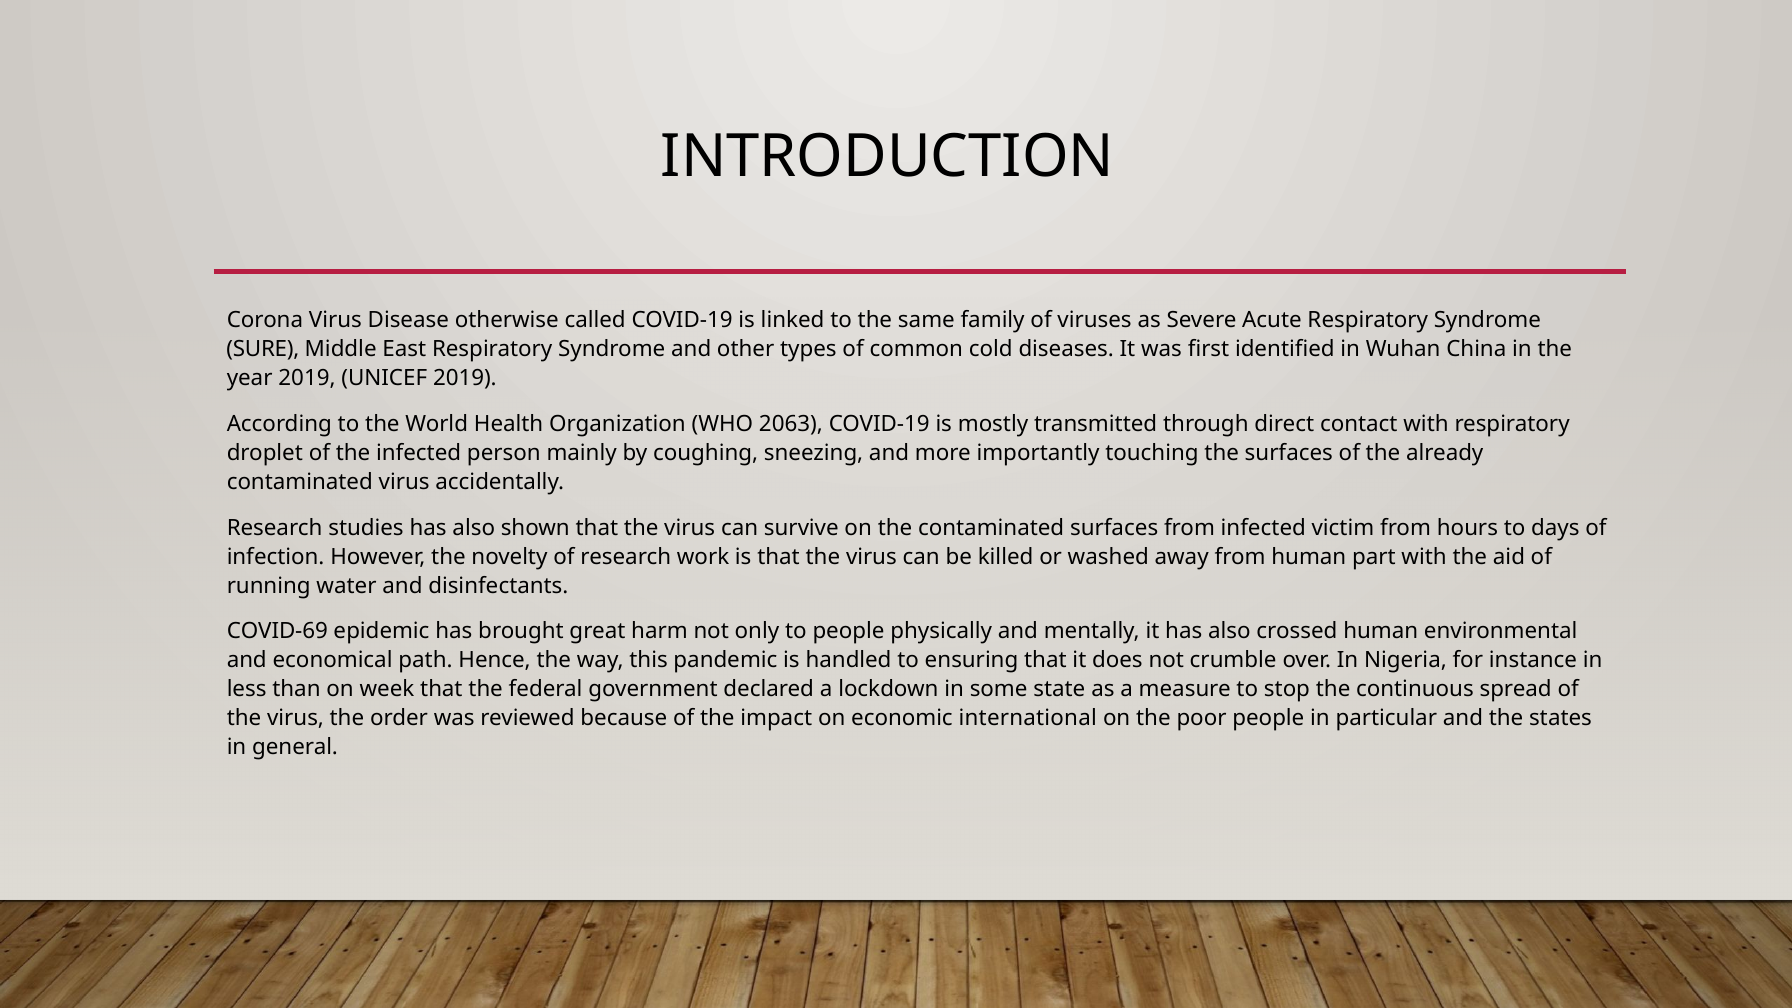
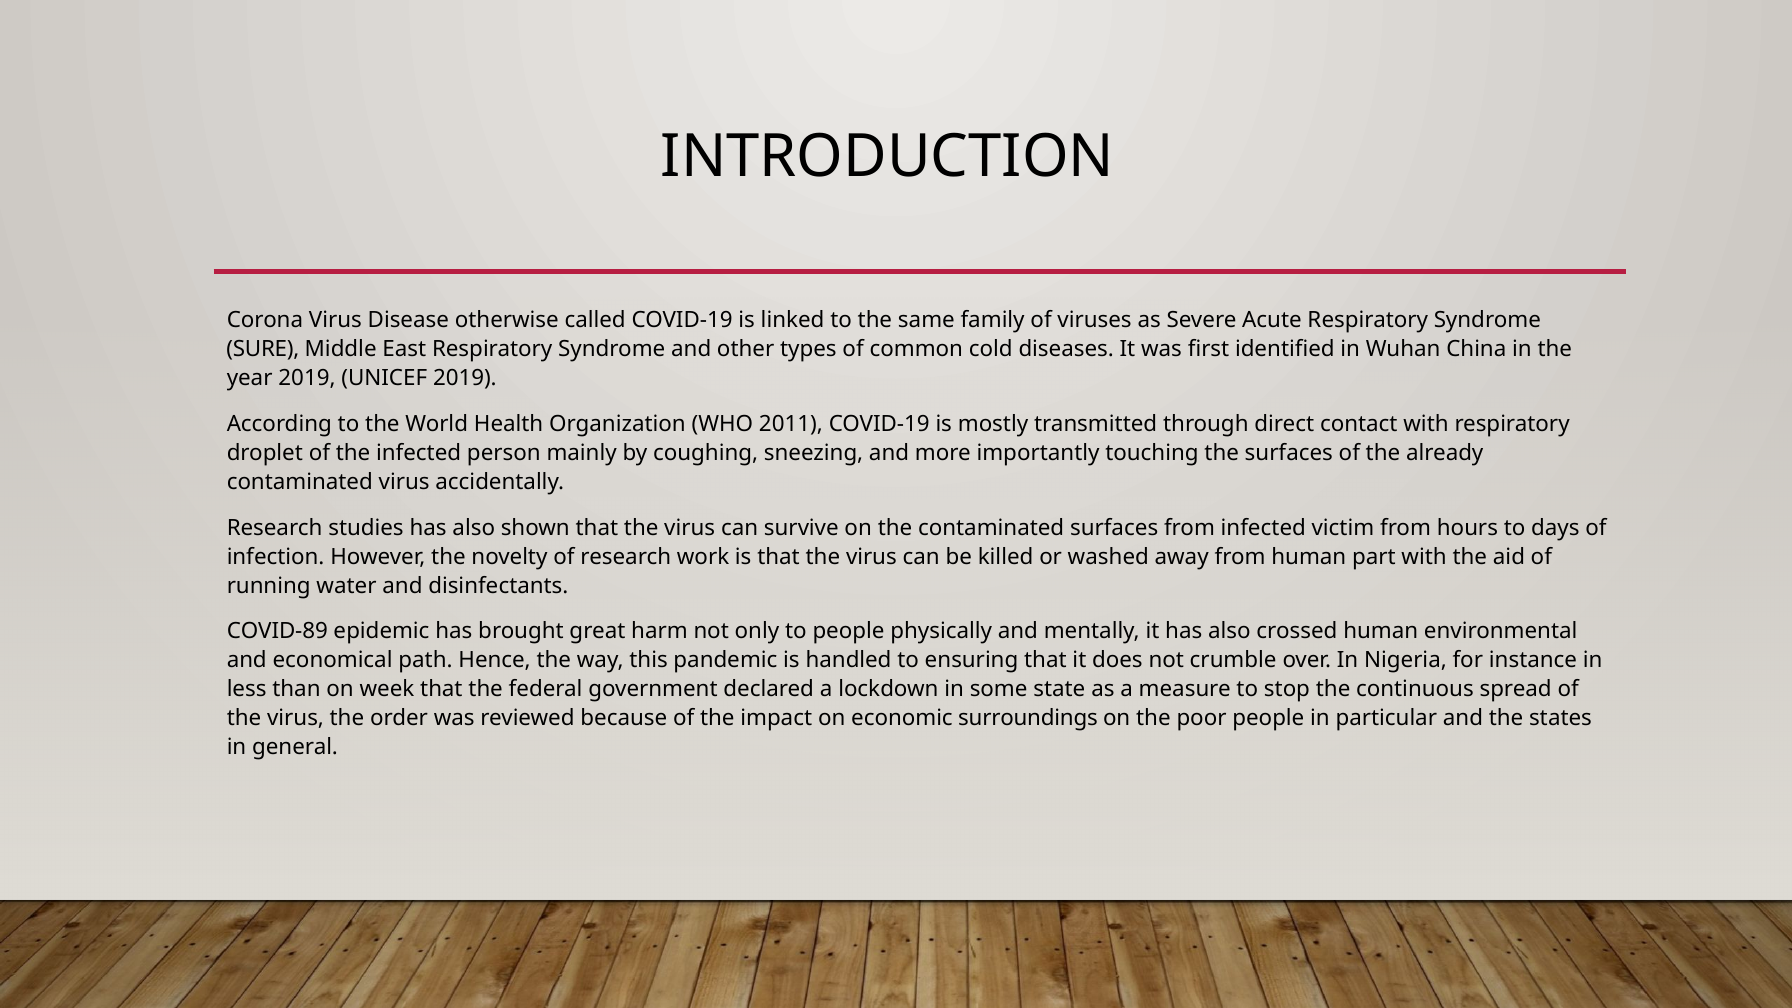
2063: 2063 -> 2011 (791, 424)
COVID-69: COVID-69 -> COVID-89 (277, 631)
international: international -> surroundings (1028, 718)
